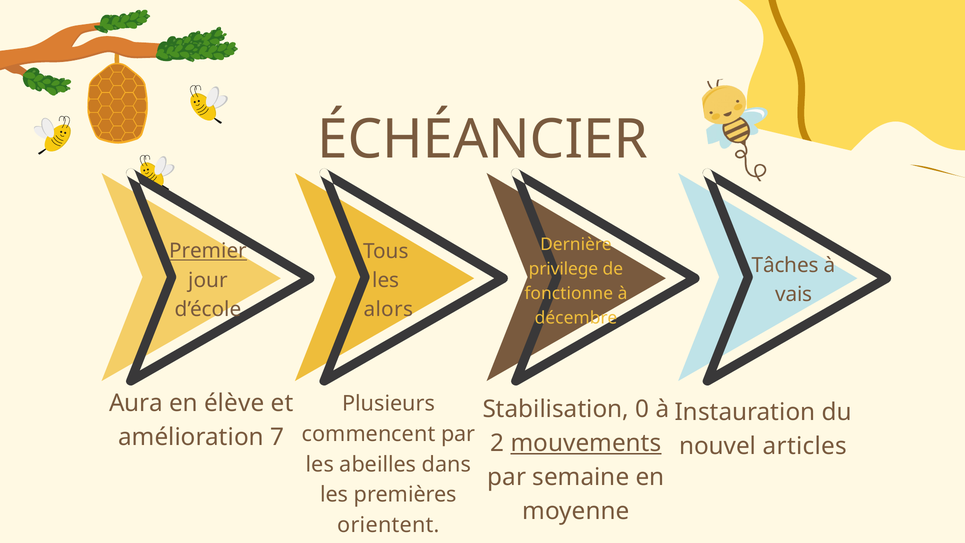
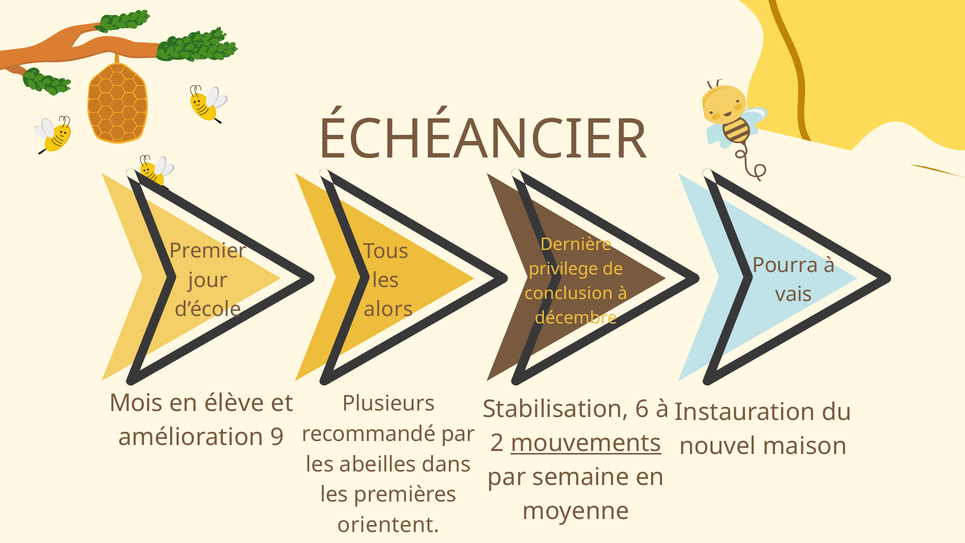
Premier underline: present -> none (208, 251)
Tâches: Tâches -> Pourra (785, 265)
fonctionne: fonctionne -> conclusion (569, 293)
Aura: Aura -> Mois (136, 403)
0: 0 -> 6 (642, 409)
commencent: commencent -> recommandé (369, 434)
7: 7 -> 9 (277, 437)
articles: articles -> maison (805, 446)
